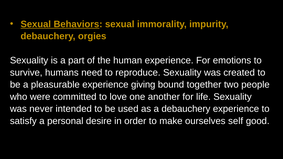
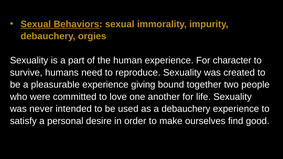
emotions: emotions -> character (232, 61)
self: self -> find (236, 121)
